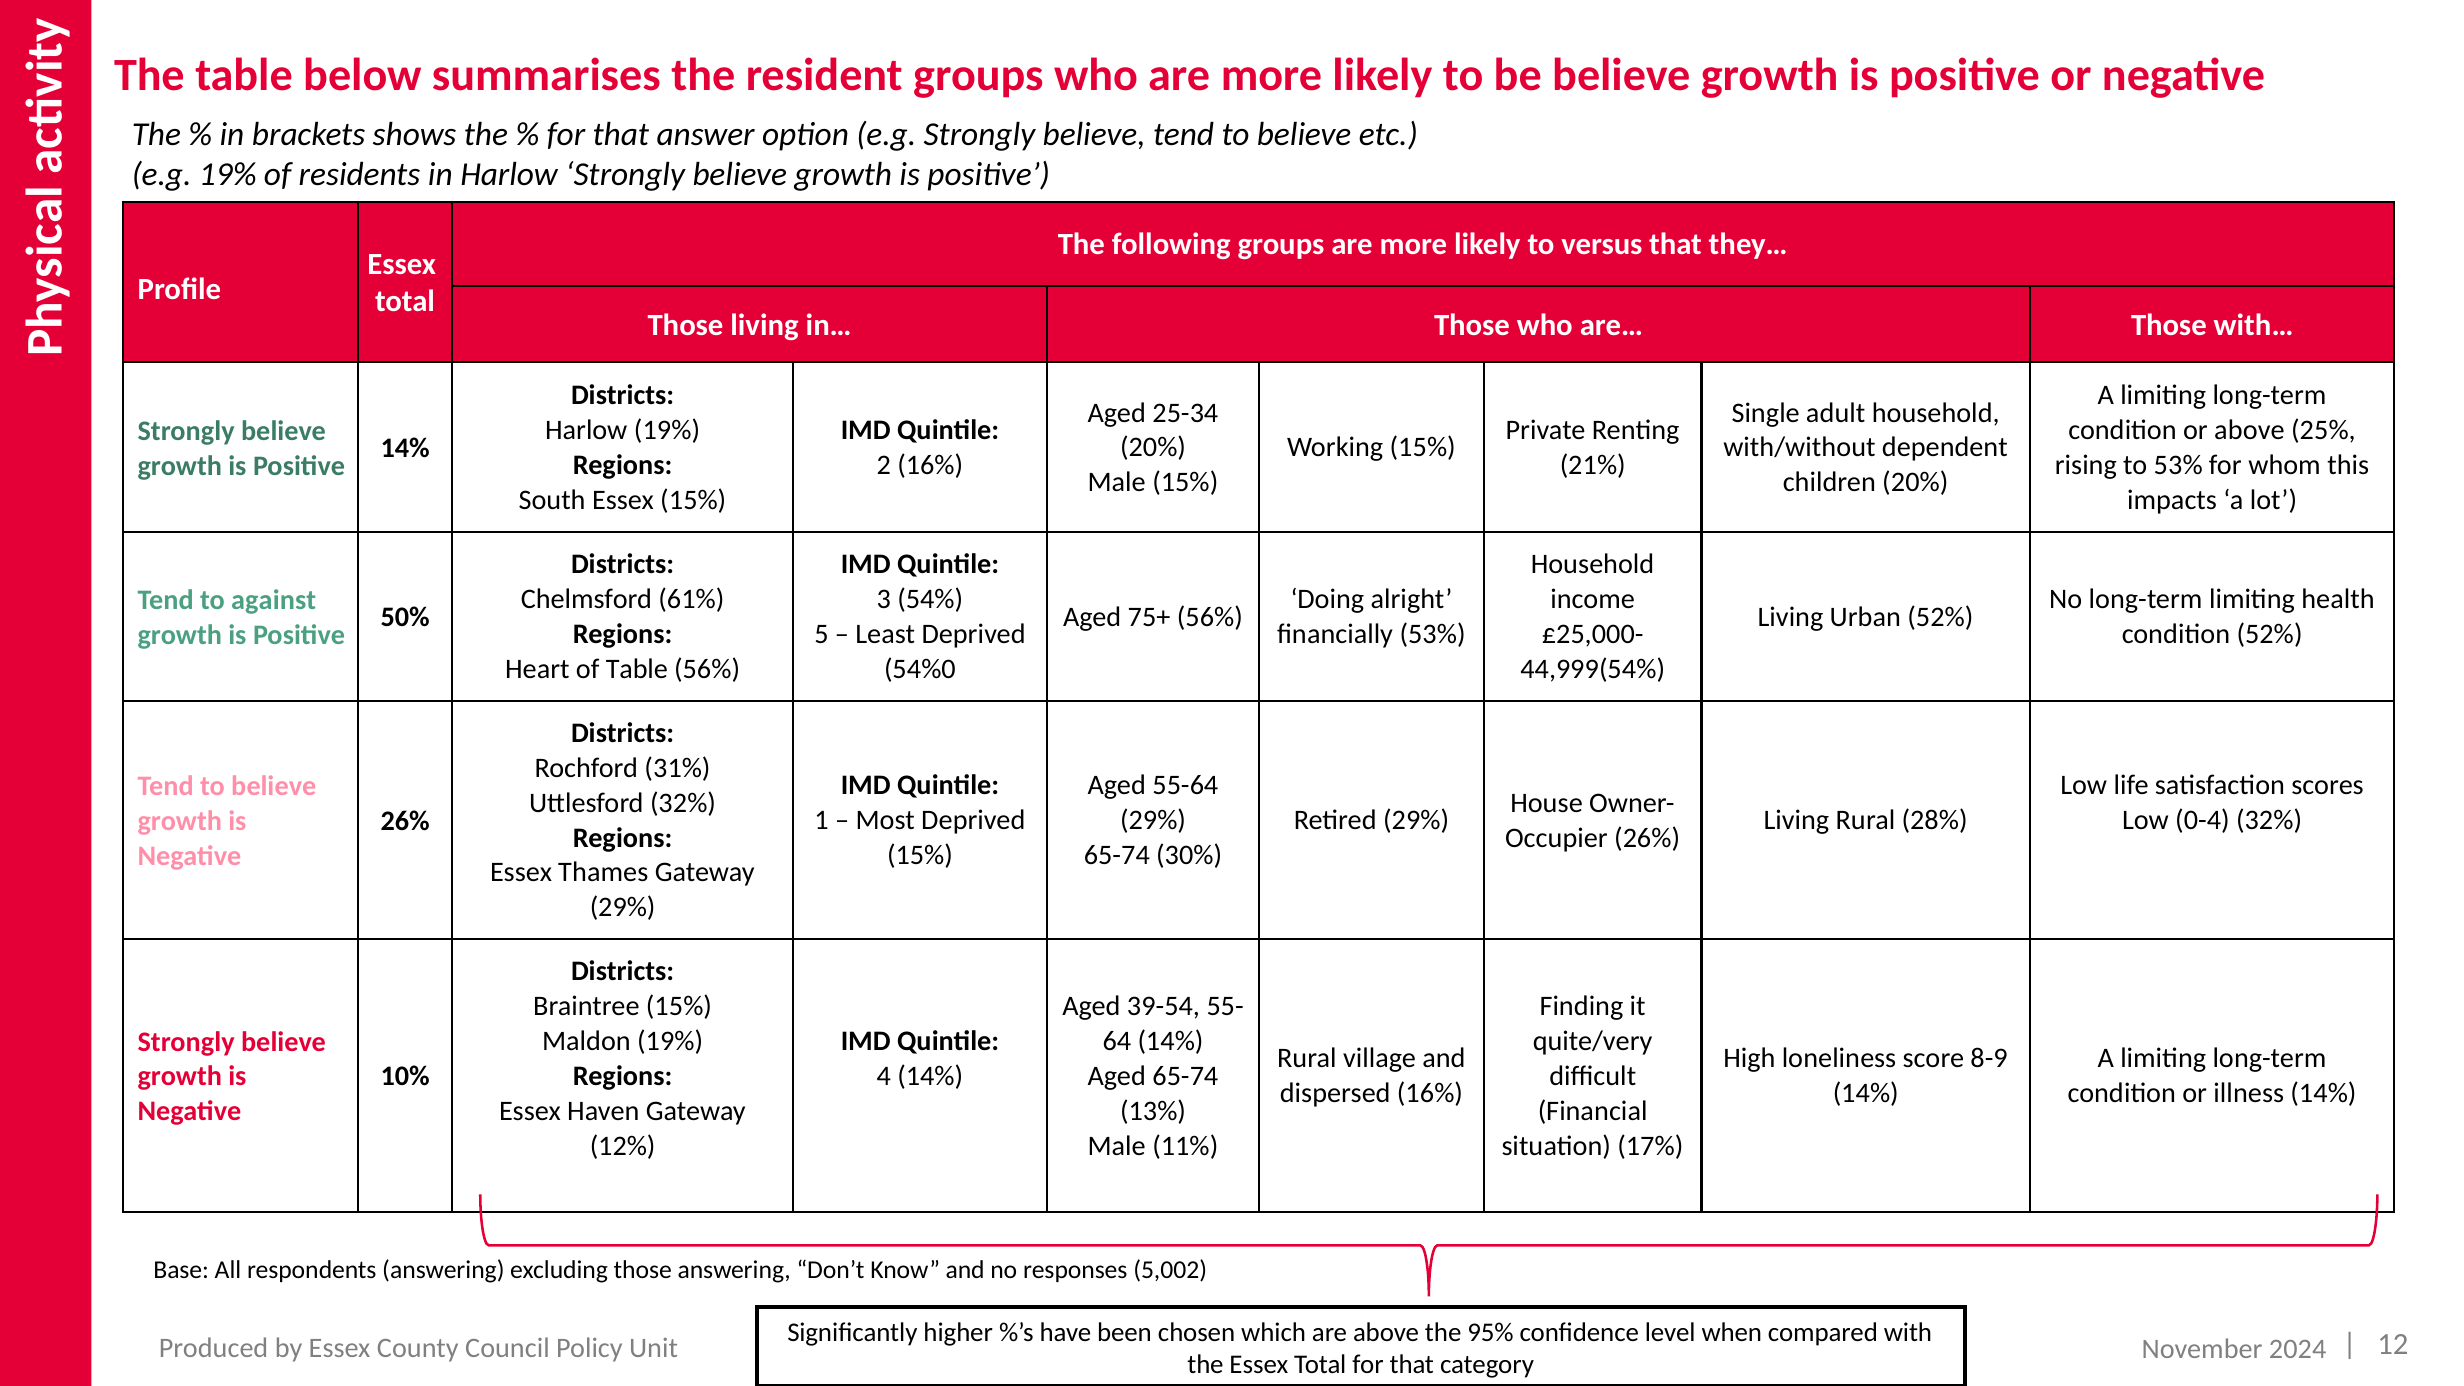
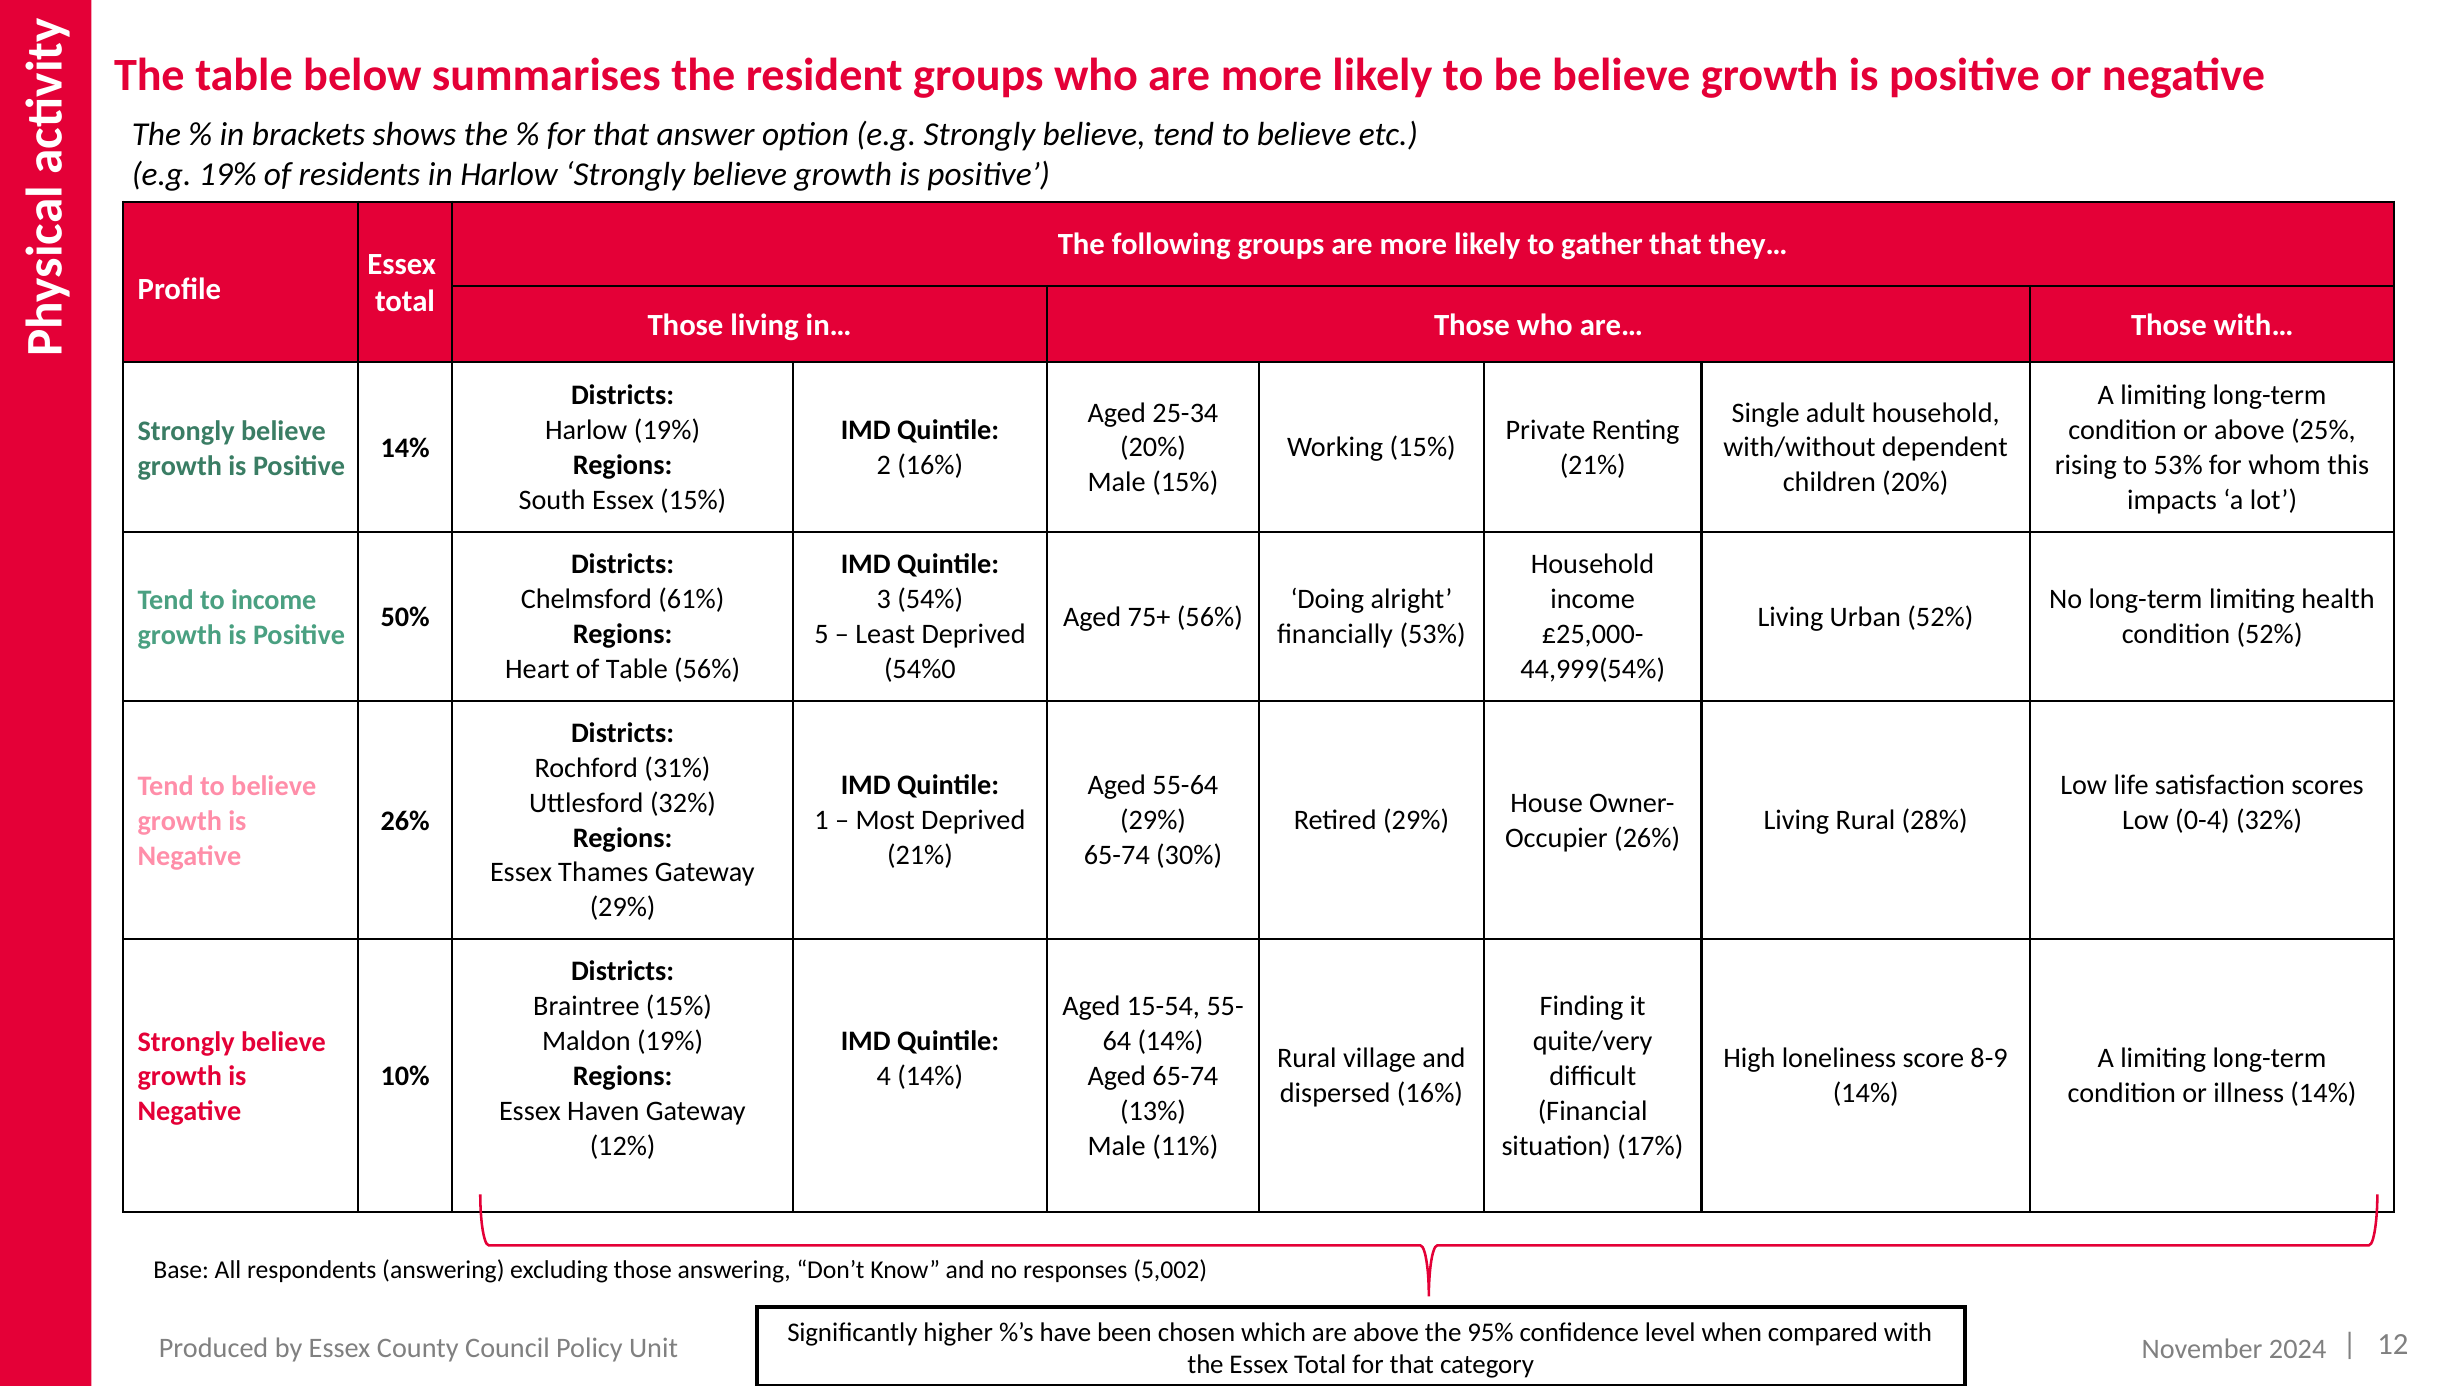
versus: versus -> gather (1602, 245)
to against: against -> income (274, 600)
15%: 15% -> 21% (920, 855)
39-54: 39-54 -> 15-54 (1163, 1006)
